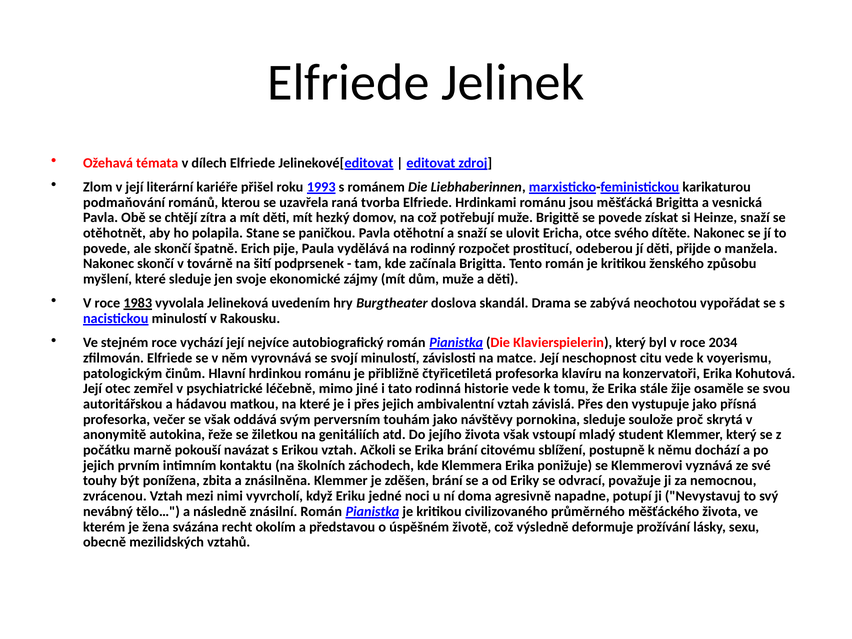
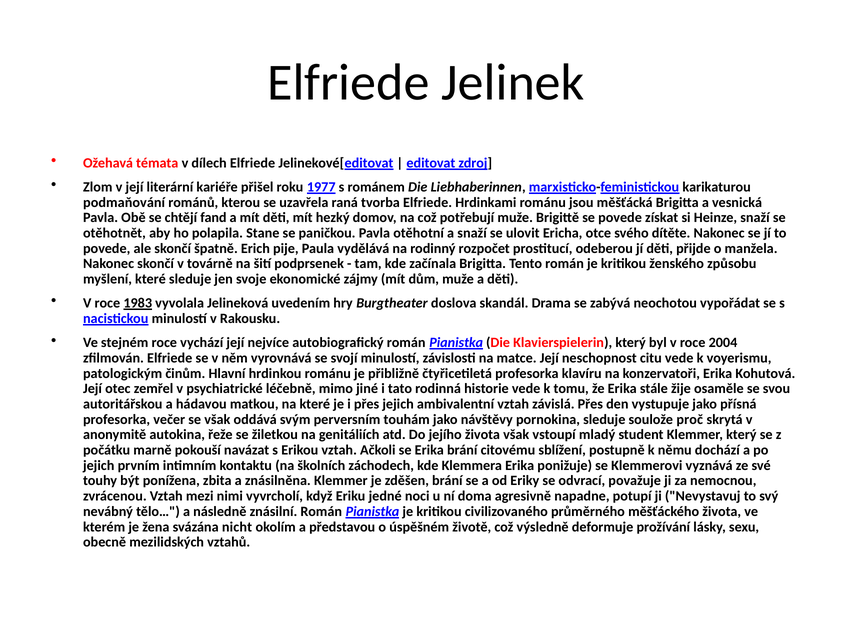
1993: 1993 -> 1977 (321, 187)
zítra: zítra -> fand (213, 218)
2034: 2034 -> 2004 (723, 343)
recht: recht -> nicht (237, 527)
